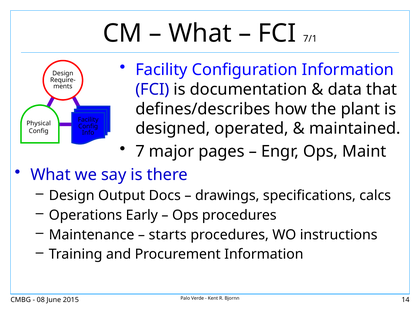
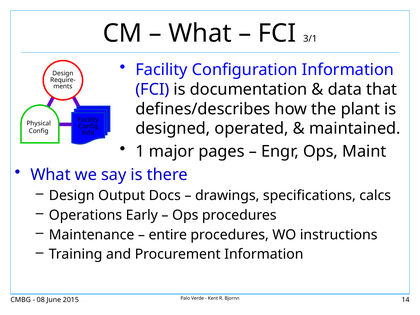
7/1: 7/1 -> 3/1 (310, 39)
7: 7 -> 1 (140, 151)
starts: starts -> entire (168, 235)
